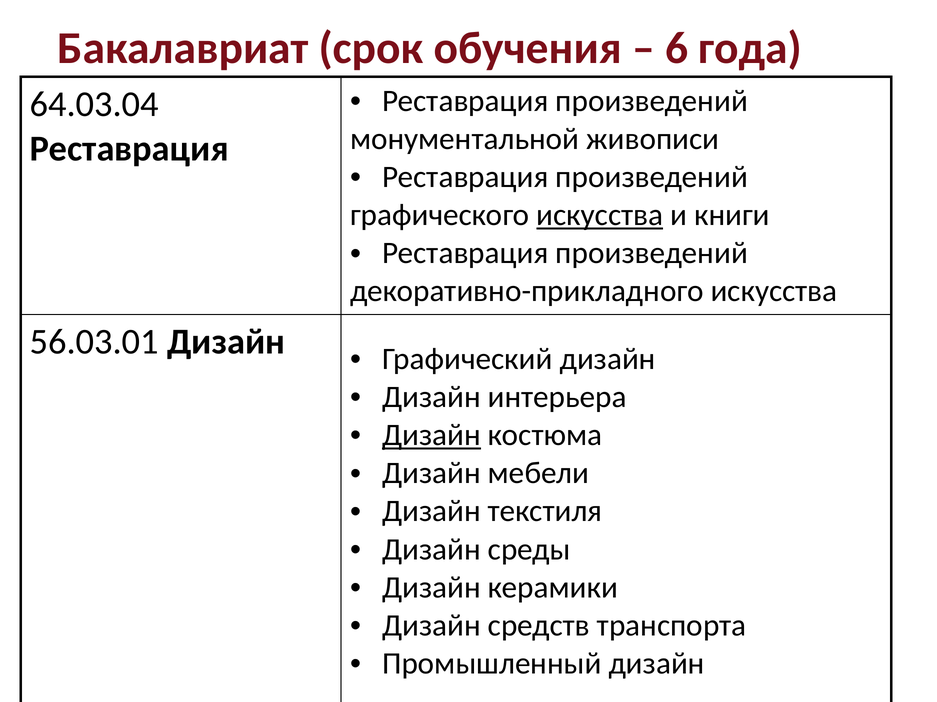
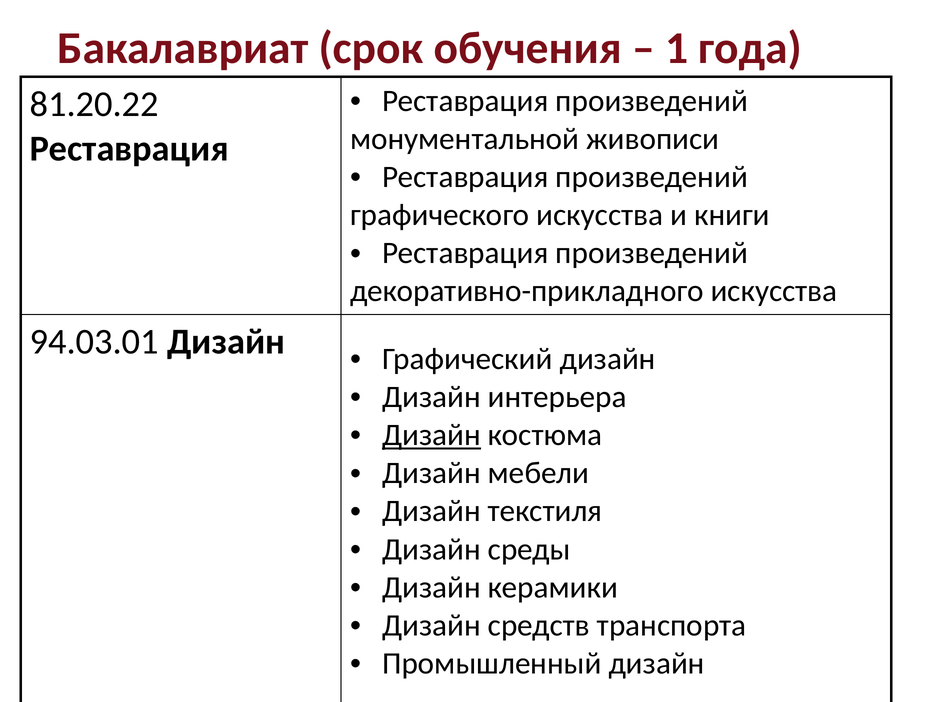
6: 6 -> 1 (677, 48)
64.03.04: 64.03.04 -> 81.20.22 (94, 104)
искусства underline: present -> none (600, 215)
56.03.01: 56.03.01 -> 94.03.01 (94, 342)
